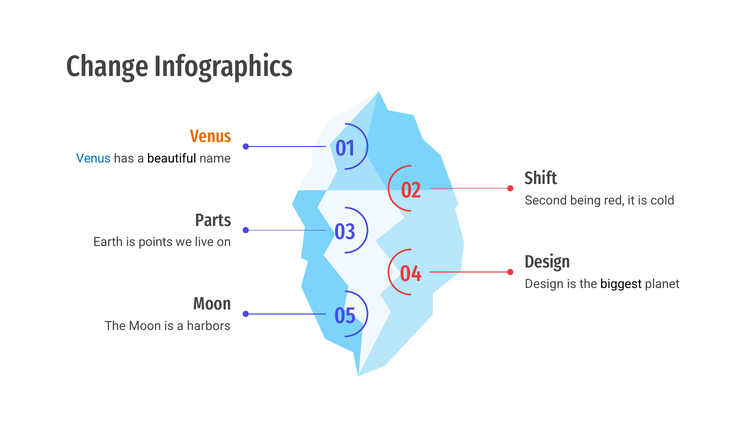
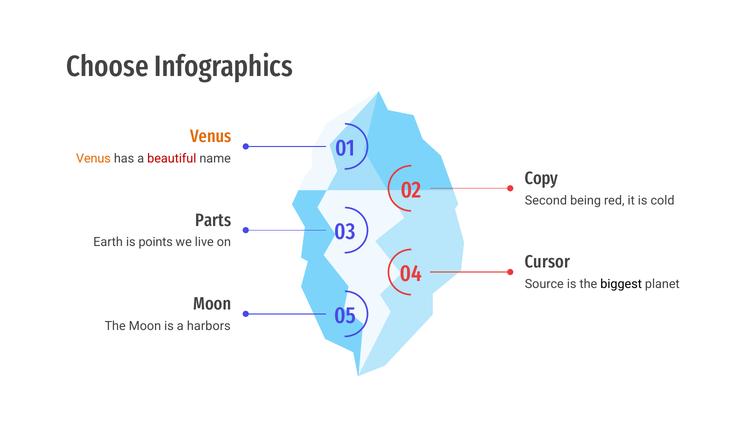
Change: Change -> Choose (107, 66)
Venus colour: blue -> orange (93, 158)
beautiful colour: black -> red (172, 158)
Shift: Shift -> Copy (541, 178)
Design: Design -> Cursor (548, 262)
Design: Design -> Source (544, 284)
